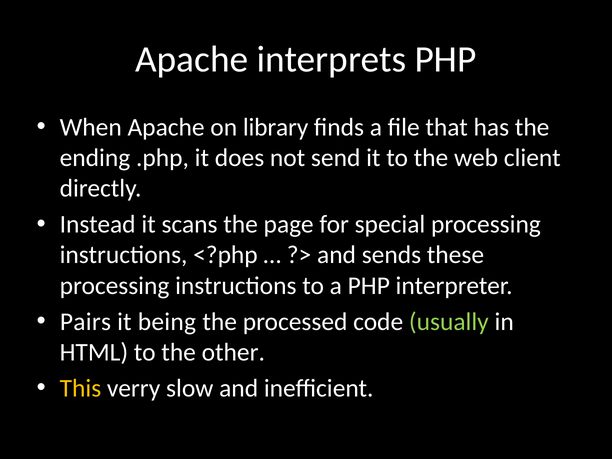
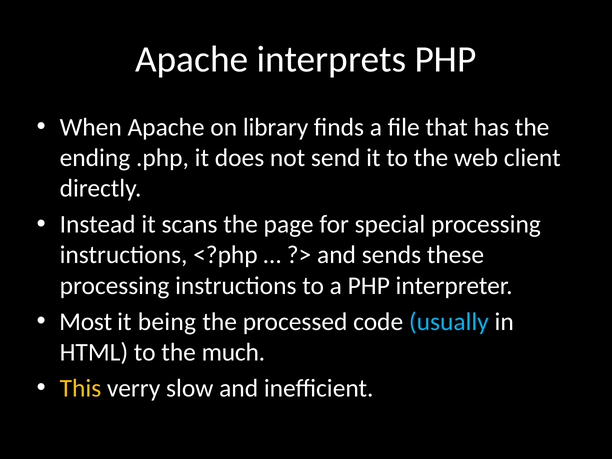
Pairs: Pairs -> Most (86, 322)
usually colour: light green -> light blue (449, 322)
other: other -> much (233, 352)
